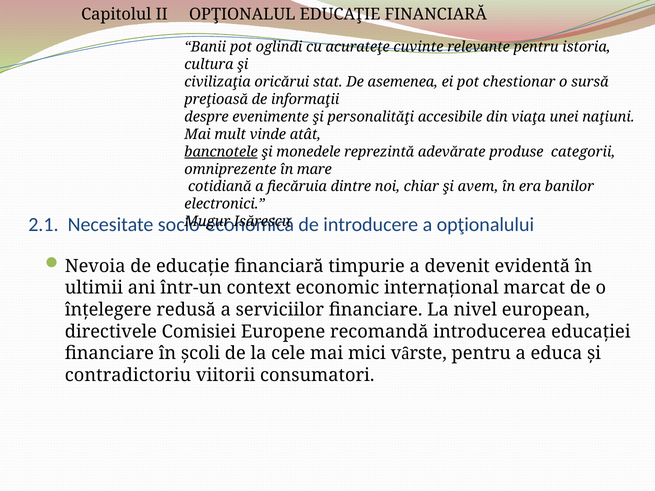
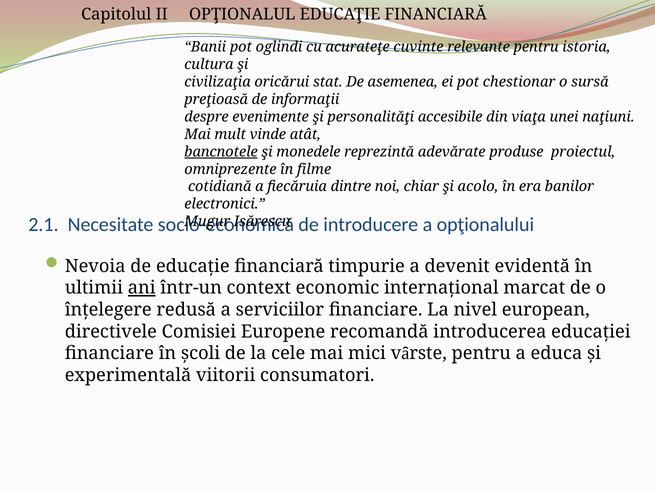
categorii: categorii -> proiectul (583, 152)
mare: mare -> filme (314, 169)
avem: avem -> acolo (478, 187)
ani underline: none -> present (142, 288)
contradictoriu: contradictoriu -> experimentală (128, 375)
